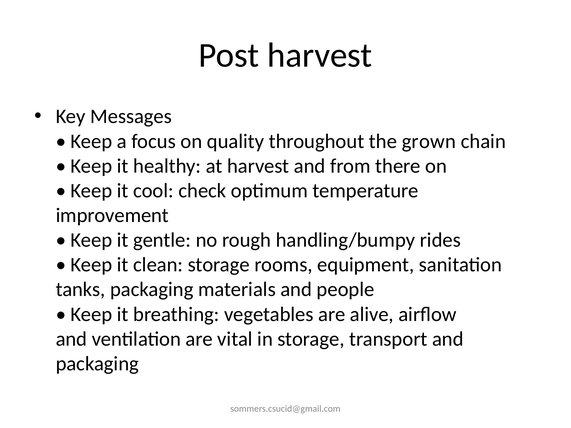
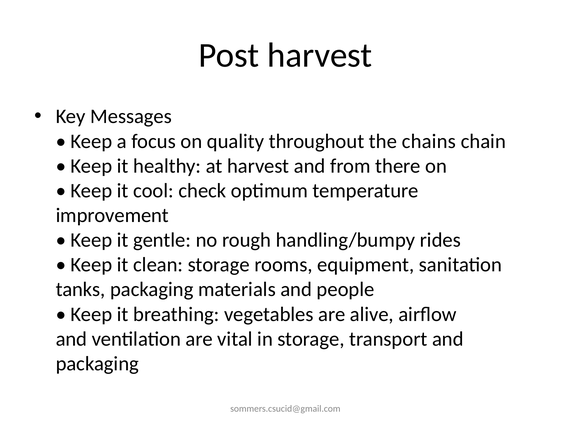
grown: grown -> chains (429, 141)
